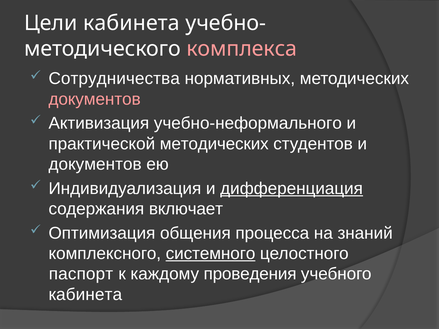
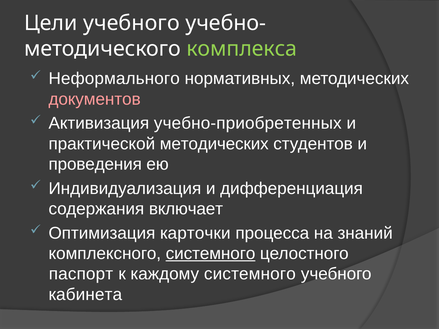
Цели кабинета: кабинета -> учебного (131, 23)
комплекса colour: pink -> light green (242, 49)
Сотрудничества: Сотрудничества -> Неформального (114, 79)
учебно-неформального: учебно-неформального -> учебно-приобретенных (248, 123)
документов: документов -> проведения (95, 164)
дифференциация underline: present -> none (292, 189)
общения: общения -> карточки (195, 233)
каждому проведения: проведения -> системного (250, 274)
